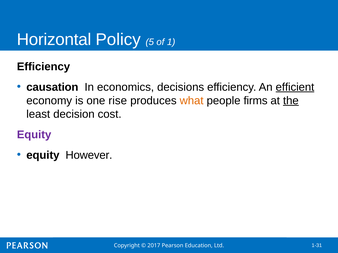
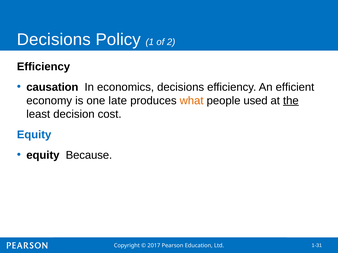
Horizontal: Horizontal -> Decisions (54, 40)
5: 5 -> 1 (150, 42)
1: 1 -> 2 (171, 42)
efficient underline: present -> none (295, 87)
rise: rise -> late (118, 101)
firms: firms -> used (256, 101)
Equity colour: purple -> blue (34, 135)
However: However -> Because (89, 155)
